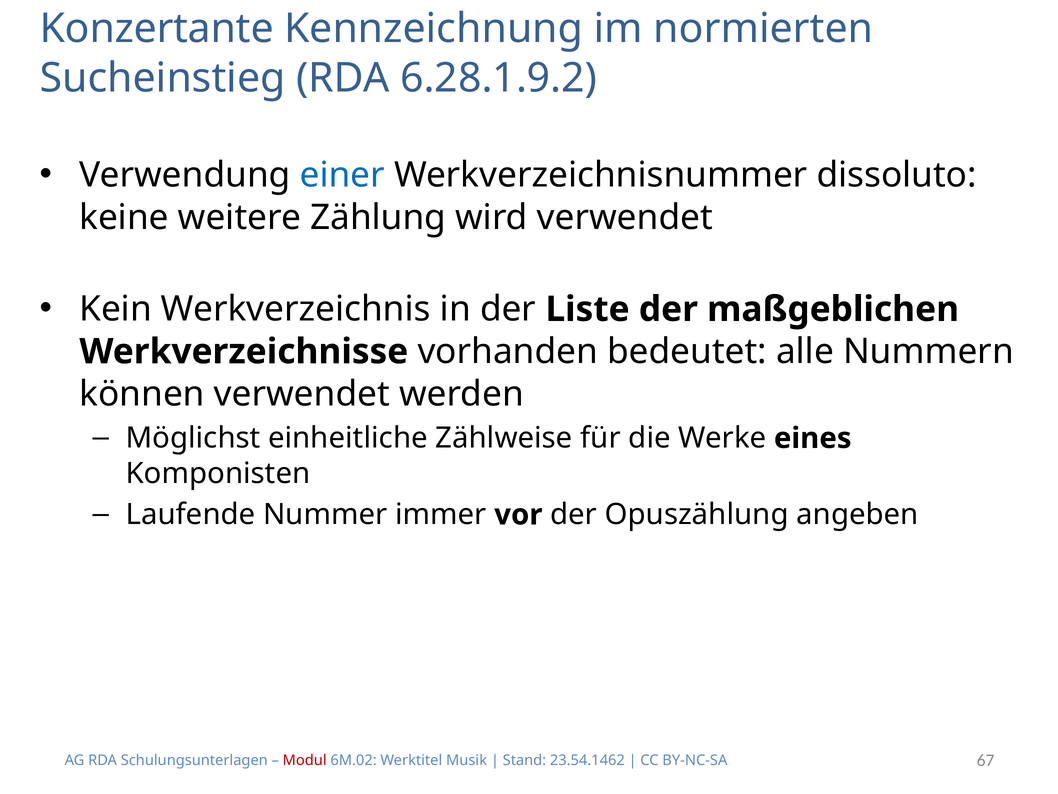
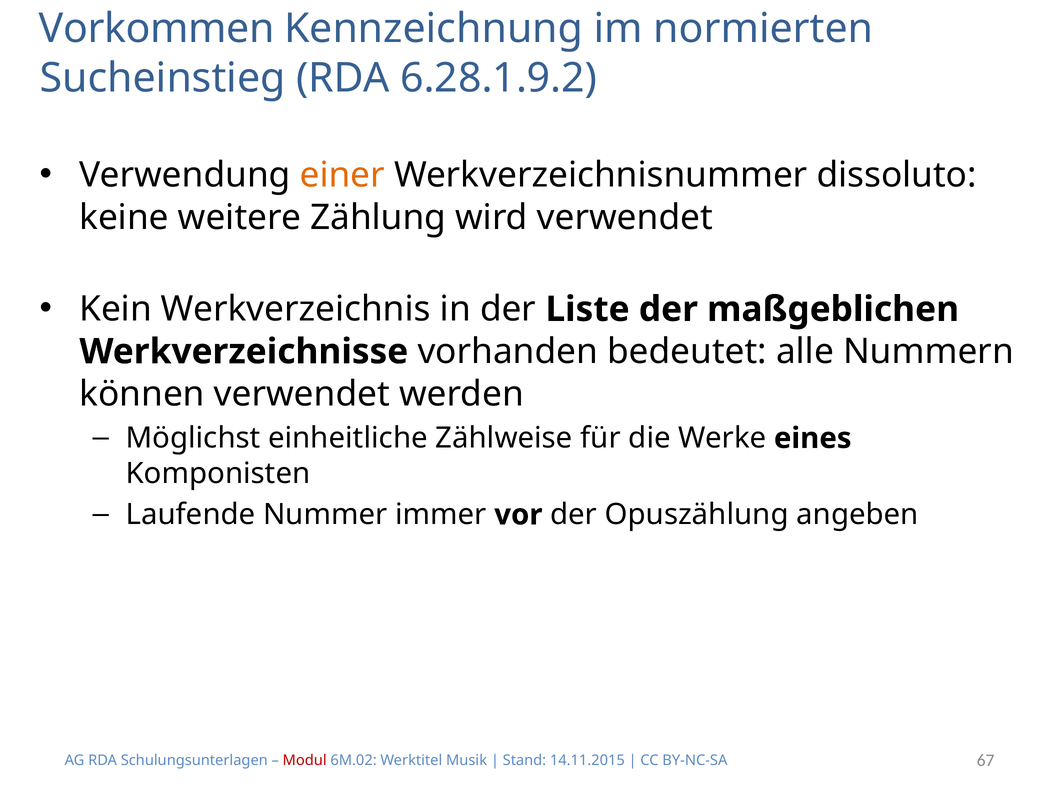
Konzertante: Konzertante -> Vorkommen (157, 29)
einer colour: blue -> orange (342, 175)
23.54.1462: 23.54.1462 -> 14.11.2015 (587, 760)
